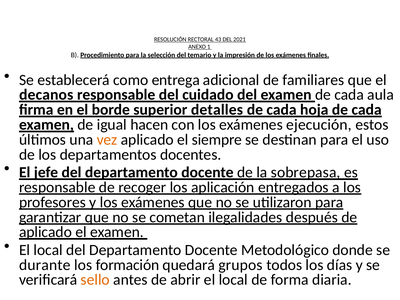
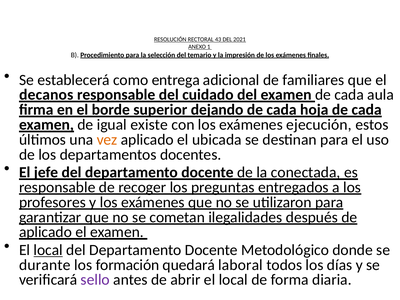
detalles: detalles -> dejando (217, 110)
hacen: hacen -> existe (149, 125)
siempre: siempre -> ubicada (217, 140)
sobrepasa: sobrepasa -> conectada (306, 172)
aplicación: aplicación -> preguntas (223, 187)
local underline: none -> present (48, 250)
grupos: grupos -> laboral (241, 265)
sello colour: orange -> purple (95, 280)
